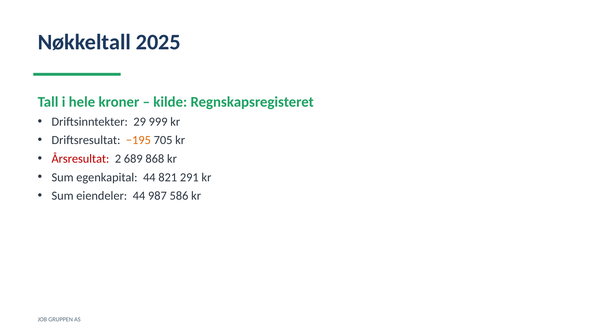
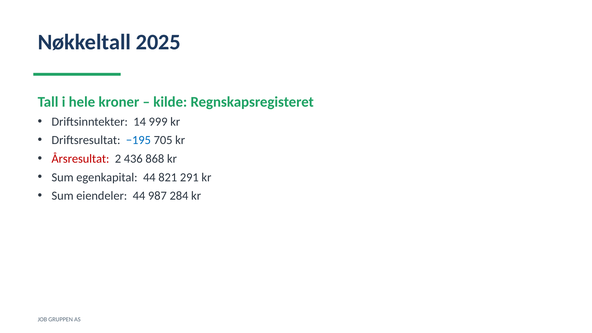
29: 29 -> 14 (140, 122)
−195 colour: orange -> blue (138, 140)
689: 689 -> 436 (133, 159)
586: 586 -> 284 (179, 196)
